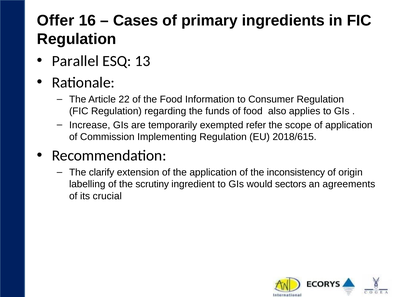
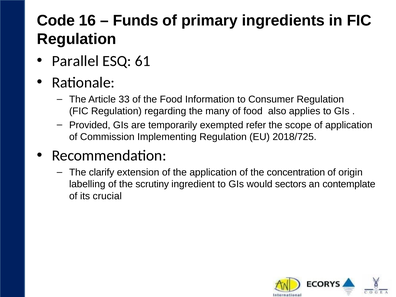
Offer: Offer -> Code (56, 20)
Cases: Cases -> Funds (136, 20)
13: 13 -> 61 (143, 61)
22: 22 -> 33 (124, 99)
funds: funds -> many (218, 111)
Increase: Increase -> Provided (90, 125)
2018/615: 2018/615 -> 2018/725 (295, 137)
inconsistency: inconsistency -> concentration (296, 172)
agreements: agreements -> contemplate (349, 184)
